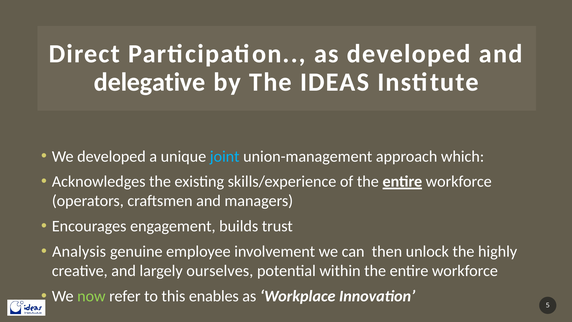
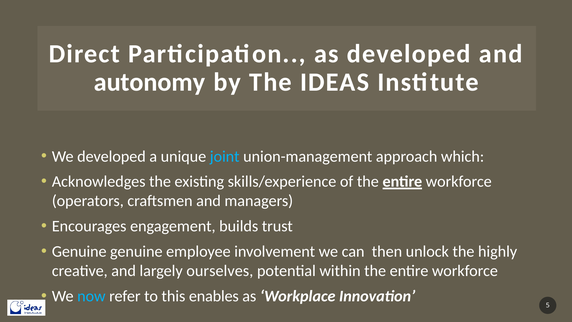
delegative: delegative -> autonomy (150, 82)
Analysis: Analysis -> Genuine (79, 251)
now colour: light green -> light blue (91, 296)
